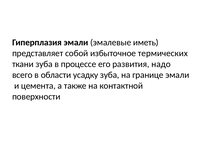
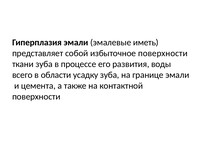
избыточное термических: термических -> поверхности (163, 53)
надо: надо -> воды (161, 64)
